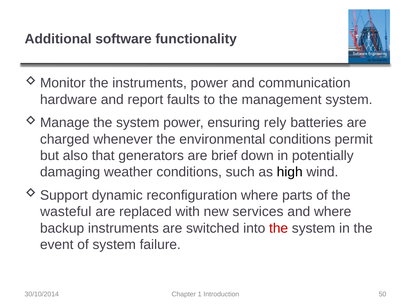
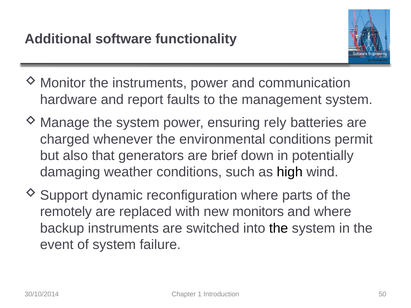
wasteful: wasteful -> remotely (66, 212)
services: services -> monitors (258, 212)
the colour: red -> black (279, 228)
